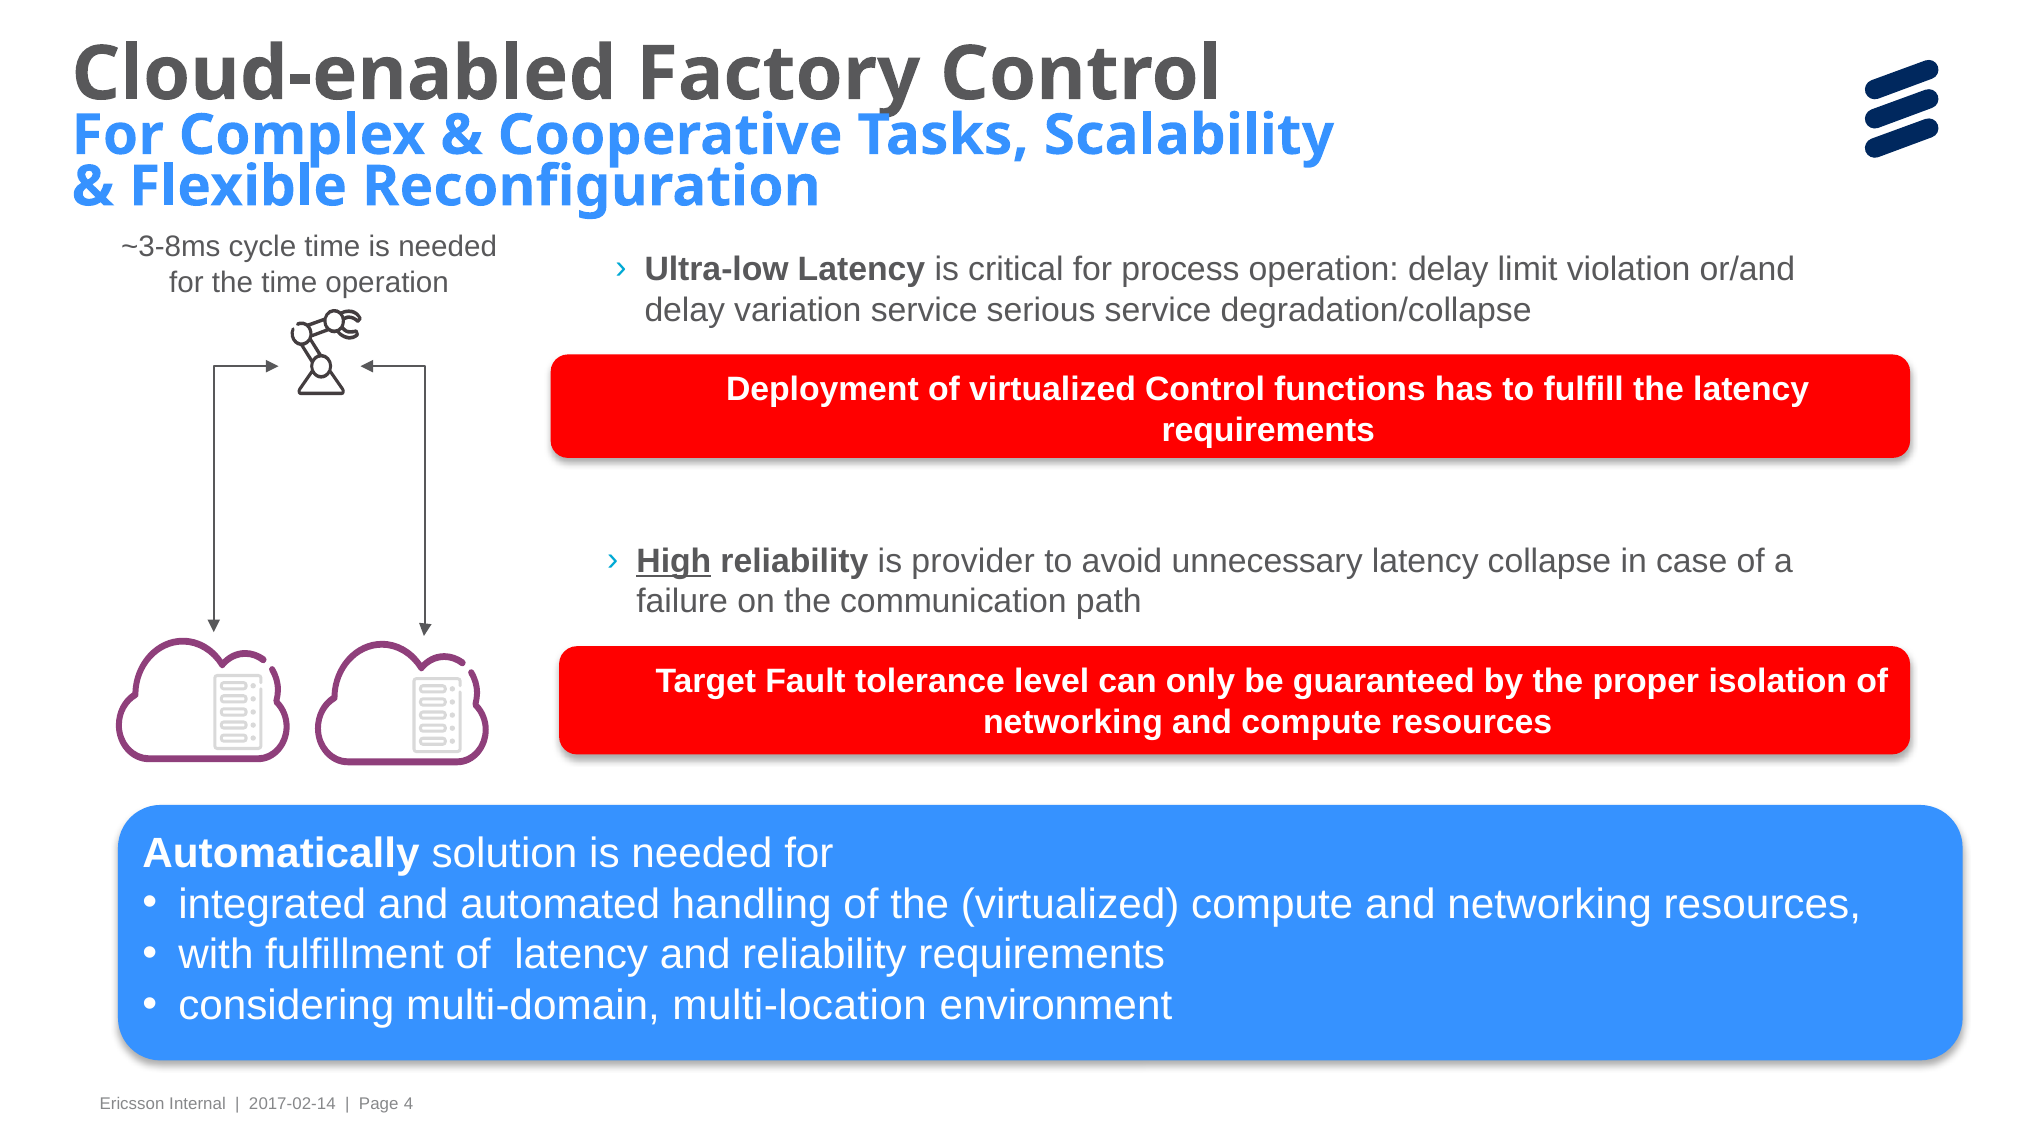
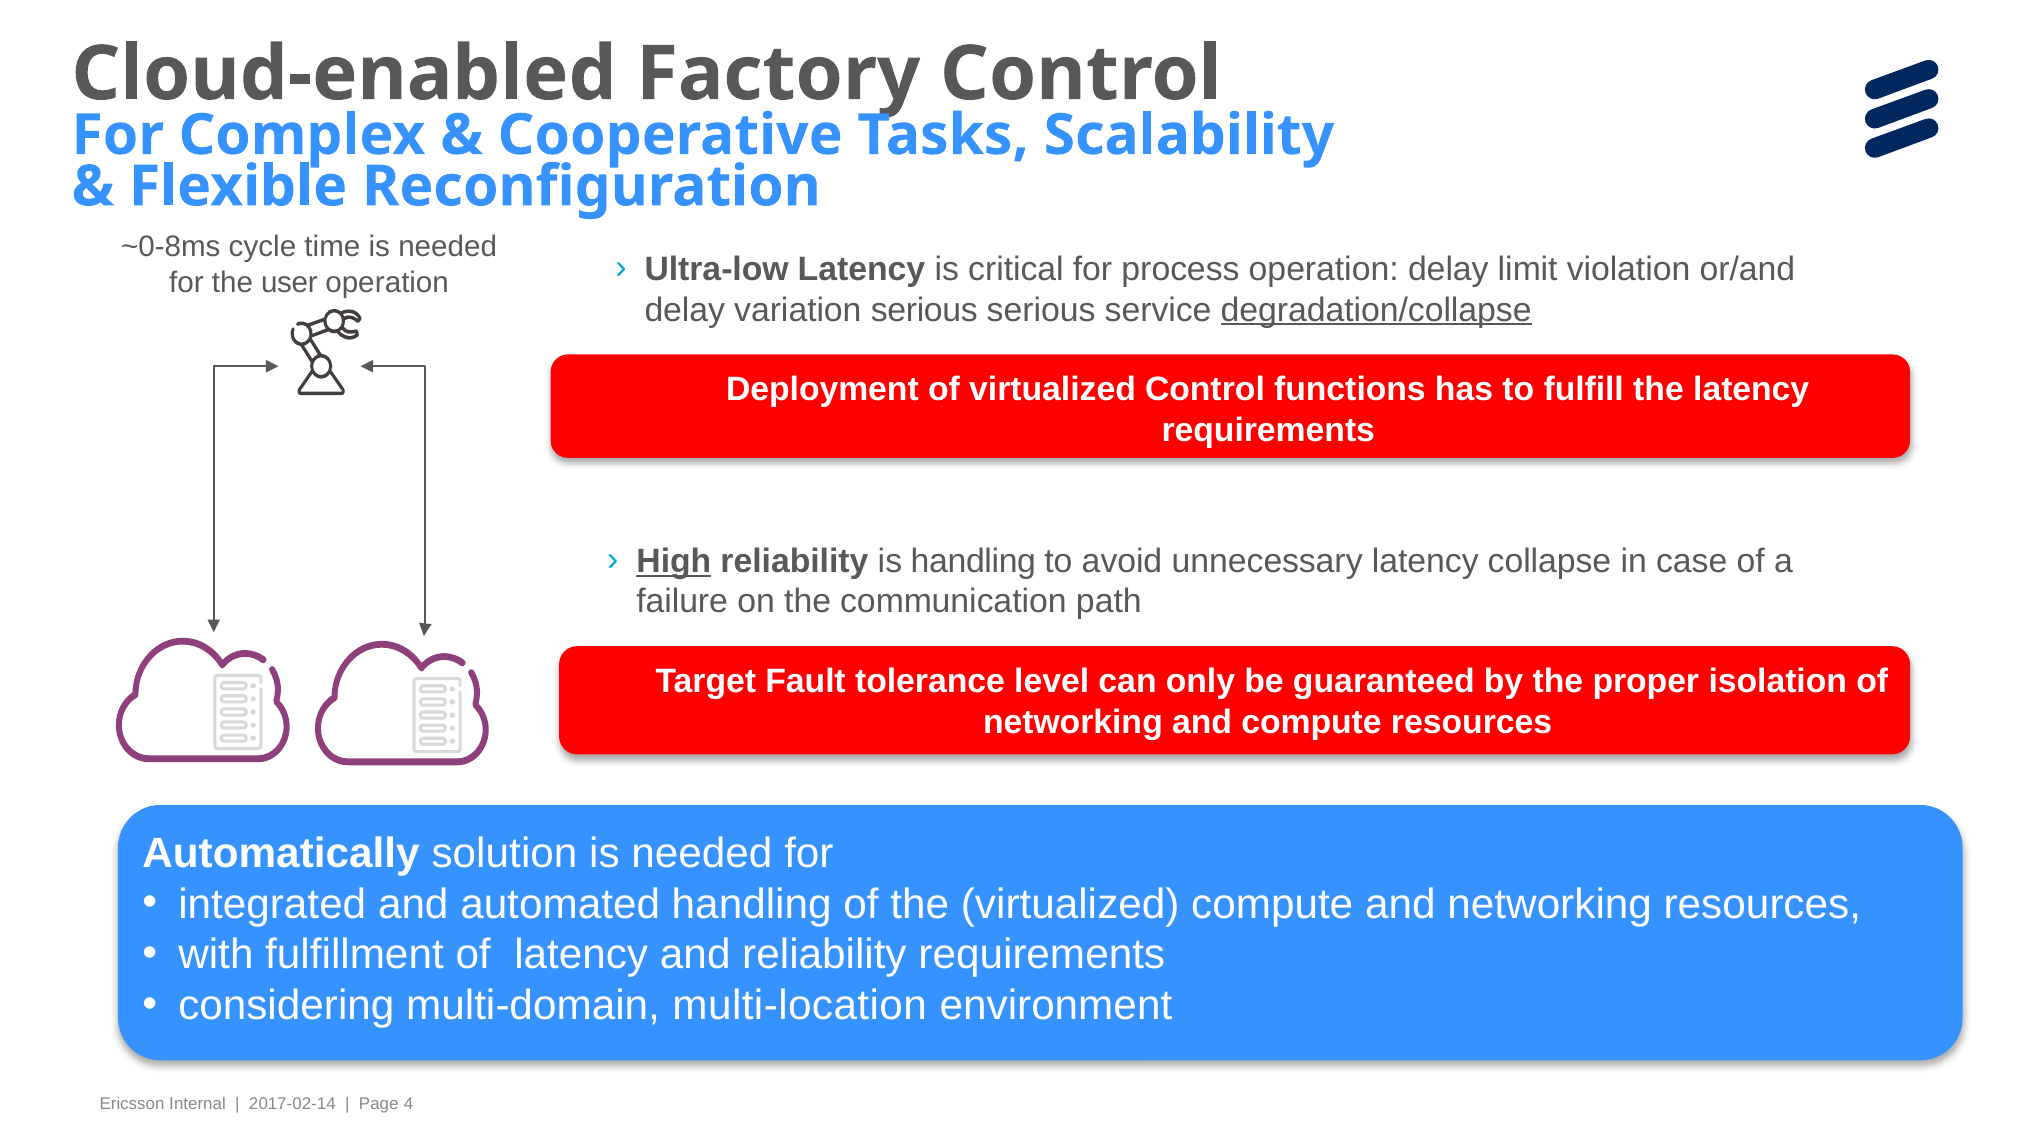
~3-8ms: ~3-8ms -> ~0-8ms (171, 247)
the time: time -> user (289, 282)
variation service: service -> serious (924, 310)
degradation/collapse underline: none -> present (1376, 310)
is provider: provider -> handling (973, 561)
